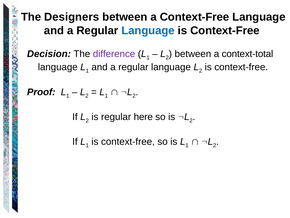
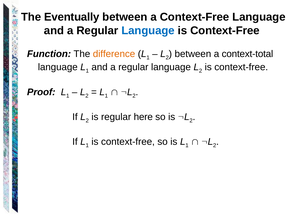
Designers: Designers -> Eventually (72, 17)
Decision: Decision -> Function (49, 54)
difference colour: purple -> orange (114, 54)
